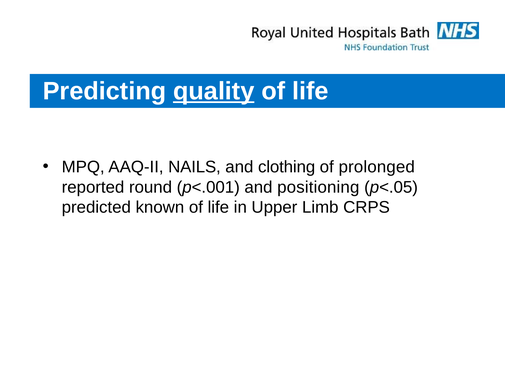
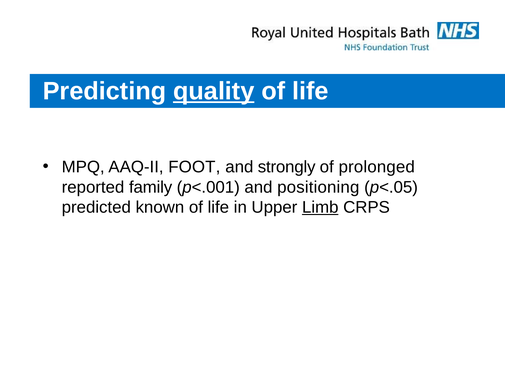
NAILS: NAILS -> FOOT (194, 167)
clothing: clothing -> strongly (287, 167)
round: round -> family (151, 188)
Limb underline: none -> present (320, 208)
